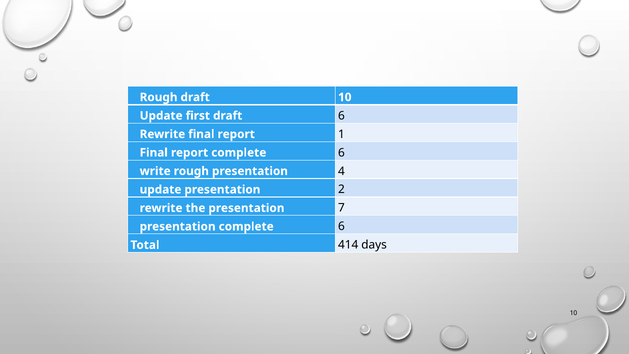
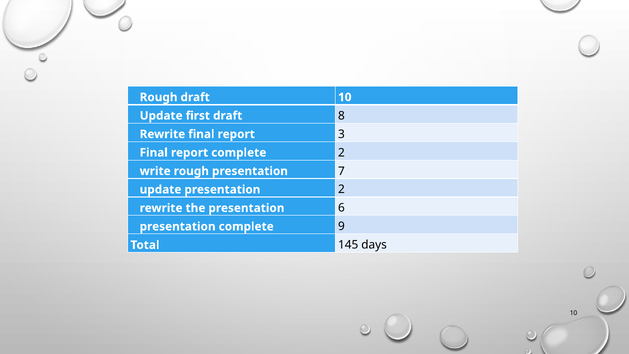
6: 6 -> 8 (341, 116)
1: 1 -> 3 (341, 134)
6: 6 -> 2 (341, 153)
4: 4 -> 7 (341, 171)
7: 7 -> 6 (341, 208)
6: 6 -> 9 (341, 226)
414: 414 -> 145 (348, 245)
